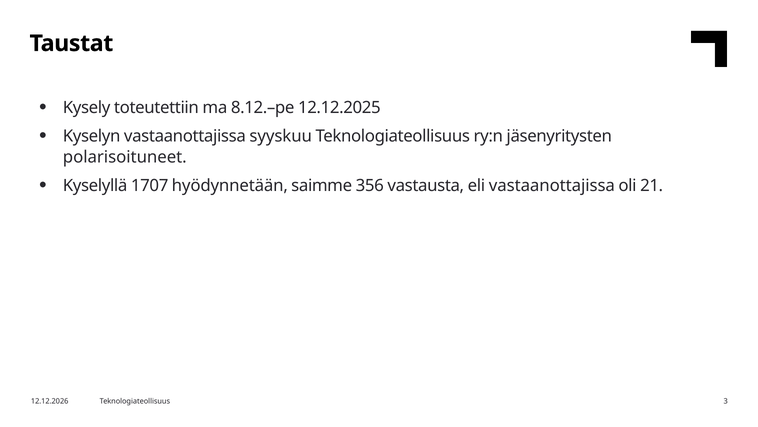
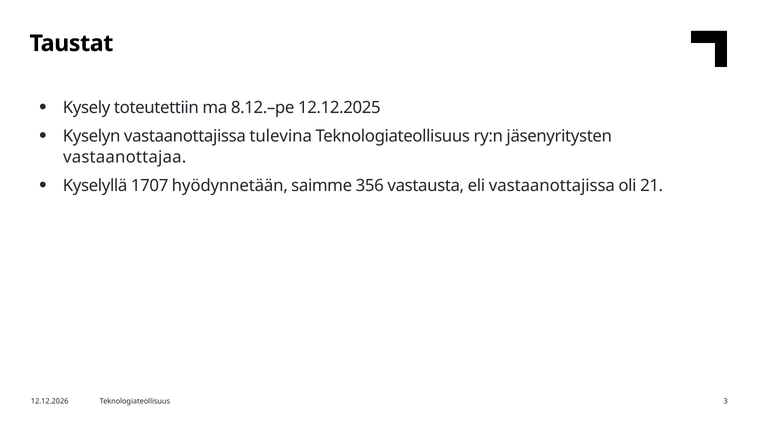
syyskuu: syyskuu -> tulevina (281, 136)
polarisoituneet: polarisoituneet -> vastaanottajaa (125, 157)
